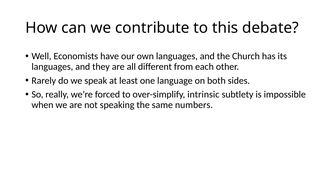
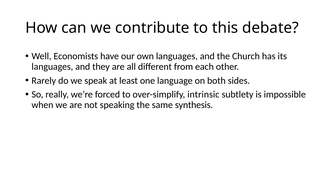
numbers: numbers -> synthesis (194, 105)
